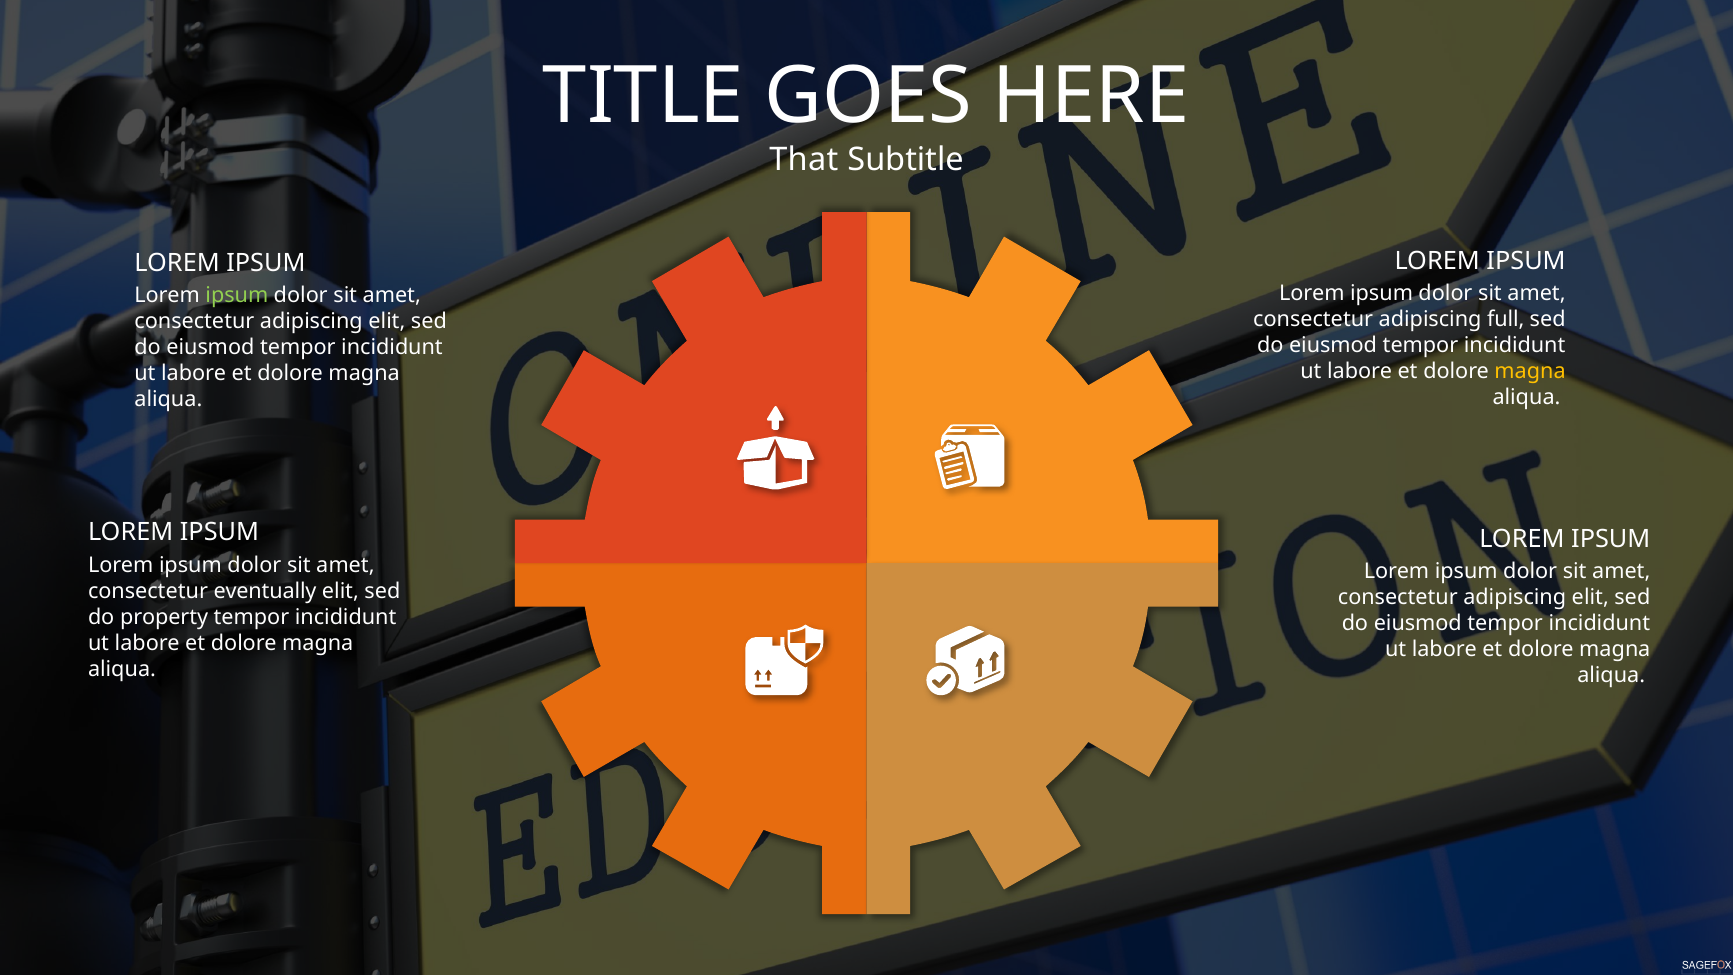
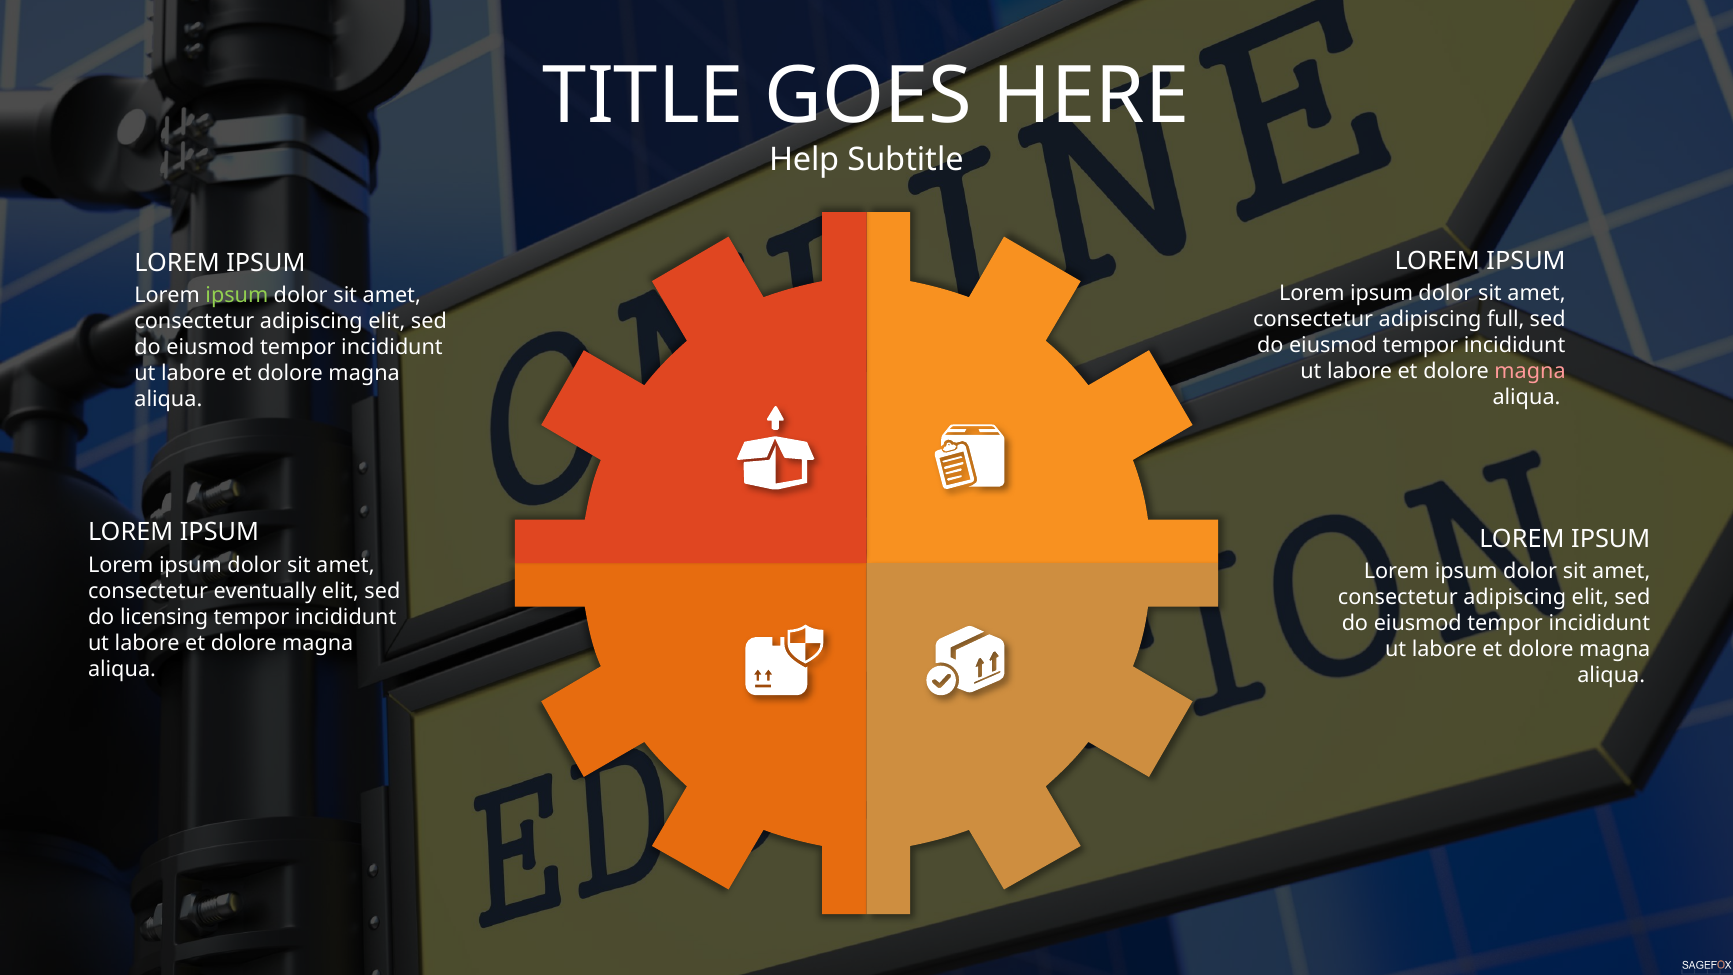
That: That -> Help (804, 160)
magna colour: yellow -> pink (1530, 371)
property: property -> licensing (164, 617)
